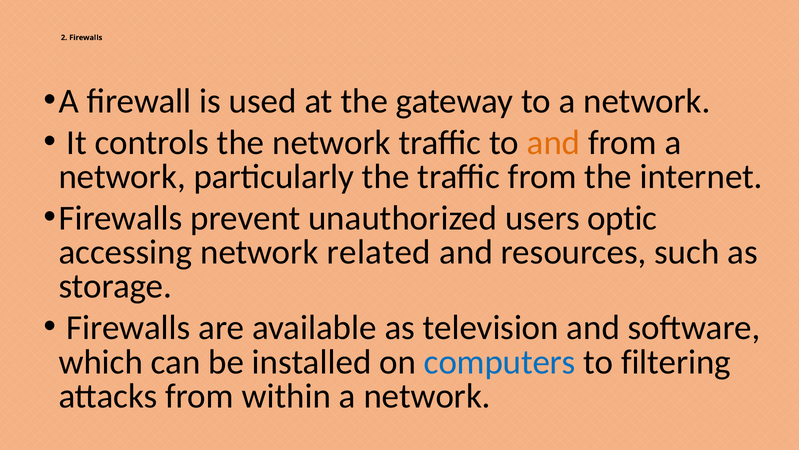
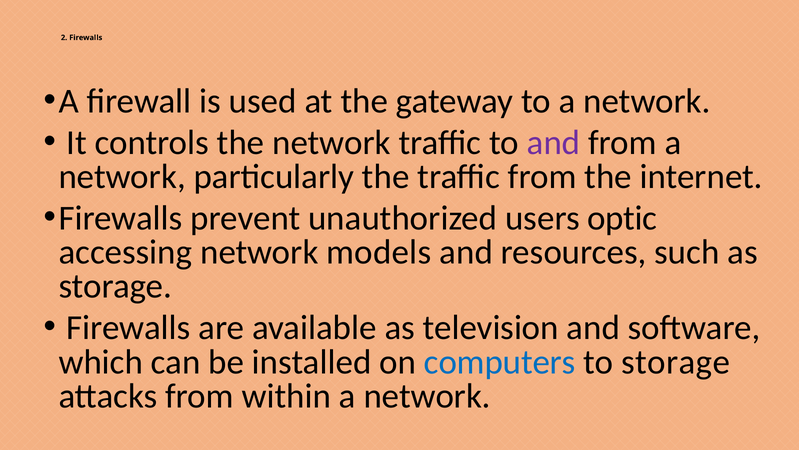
and colour: orange -> purple (553, 143)
related: related -> models (379, 252)
to filtering: filtering -> storage (676, 362)
